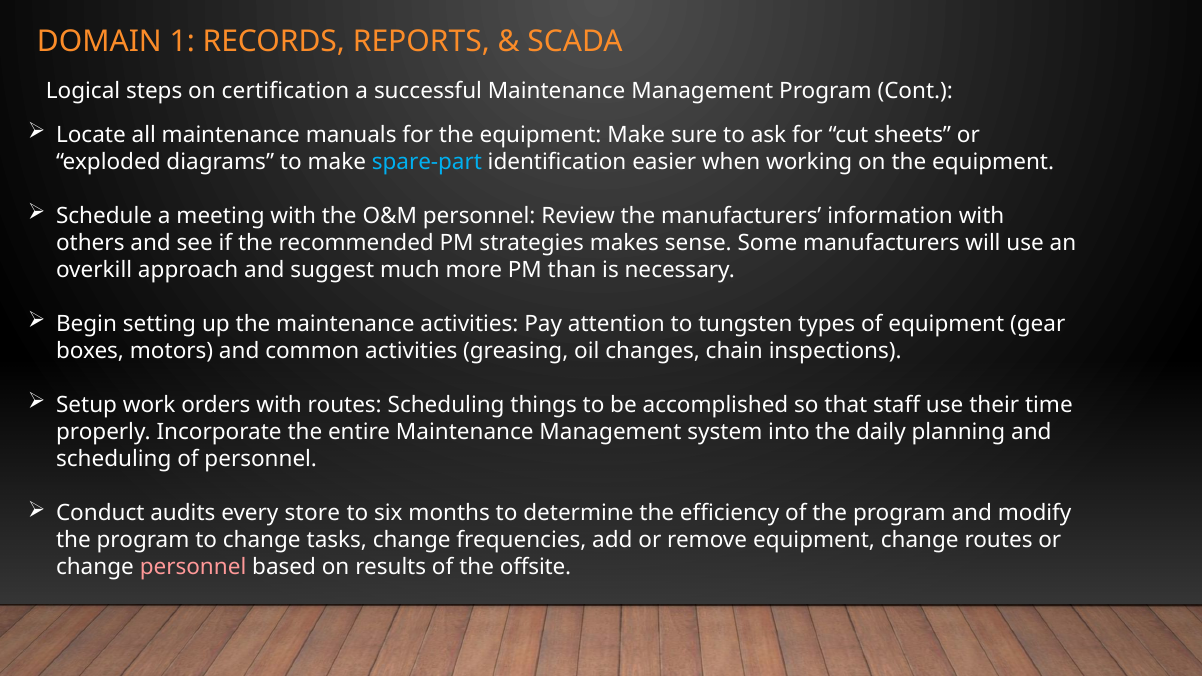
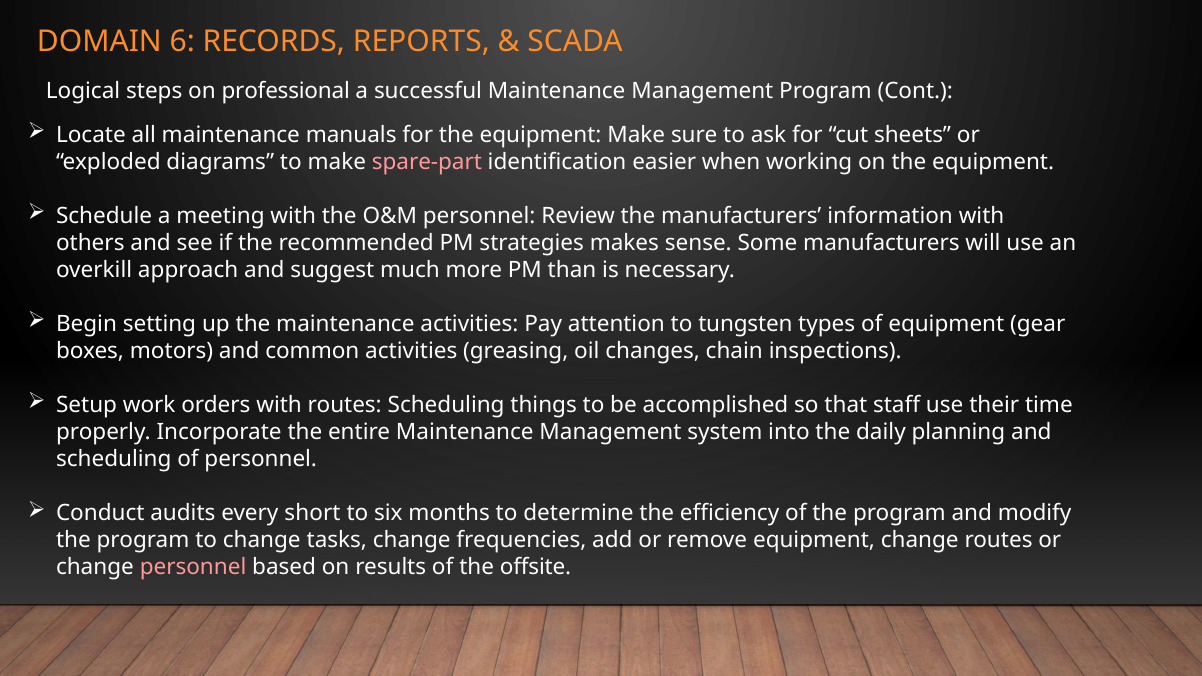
1: 1 -> 6 (182, 41)
certification: certification -> professional (286, 91)
spare-part colour: light blue -> pink (427, 162)
store: store -> short (312, 513)
